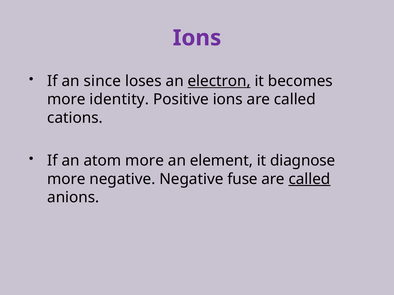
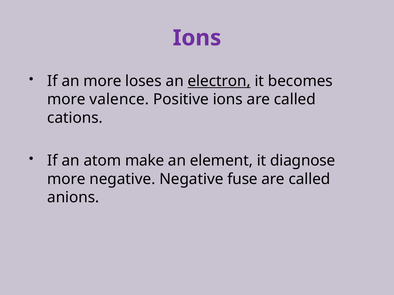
an since: since -> more (103, 81)
identity: identity -> valence (119, 100)
atom more: more -> make (145, 161)
called underline: present -> none (309, 179)
